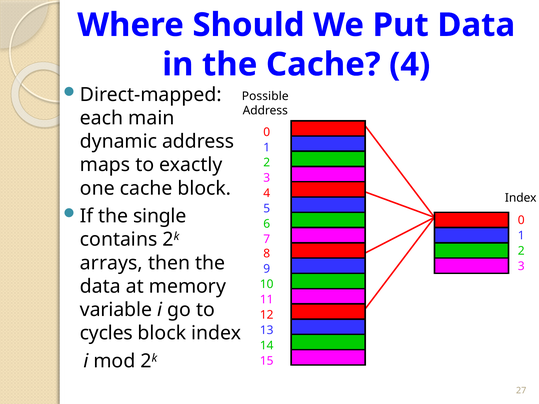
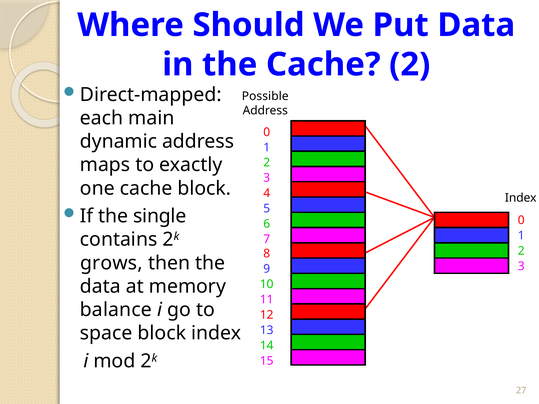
Cache 4: 4 -> 2 (410, 65)
arrays: arrays -> grows (111, 263)
variable: variable -> balance (116, 310)
cycles: cycles -> space (106, 333)
